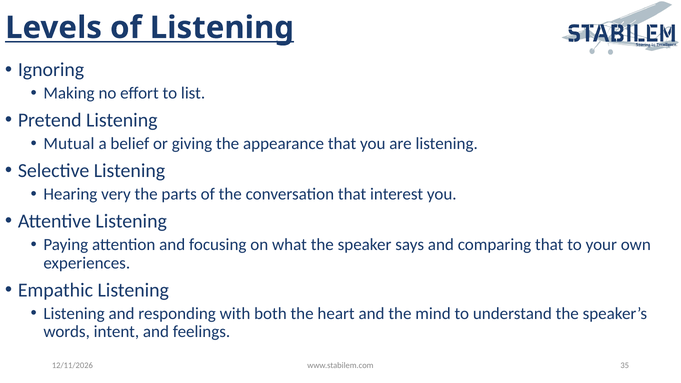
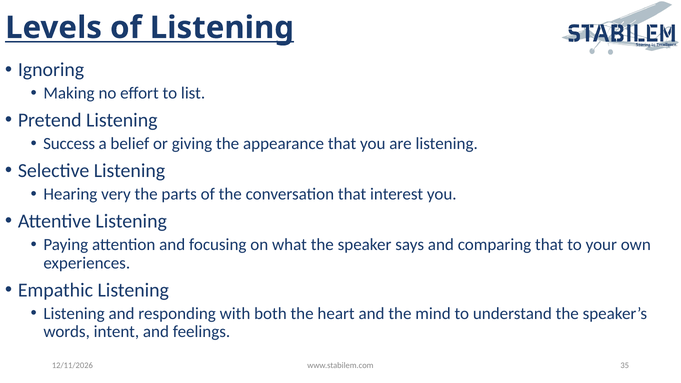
Mutual: Mutual -> Success (69, 144)
